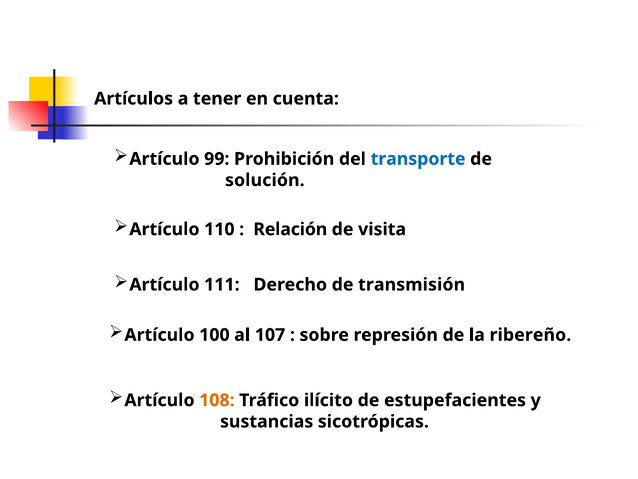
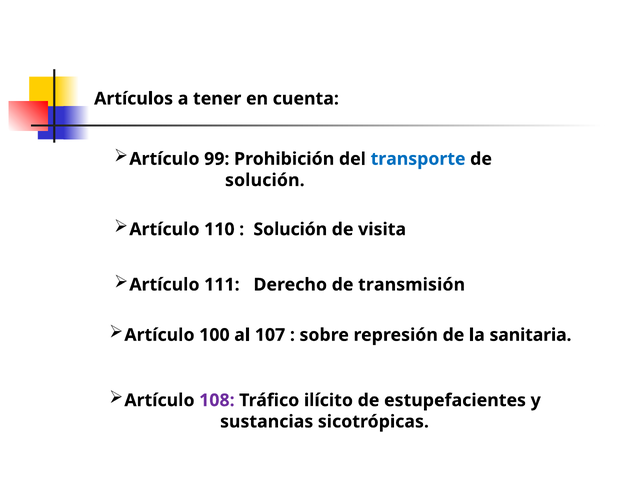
Relación: Relación -> Solución (290, 229)
ribereño: ribereño -> sanitaria (531, 335)
108 colour: orange -> purple (217, 400)
